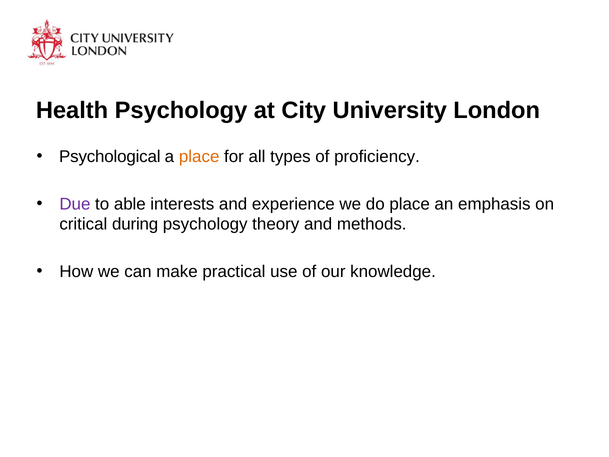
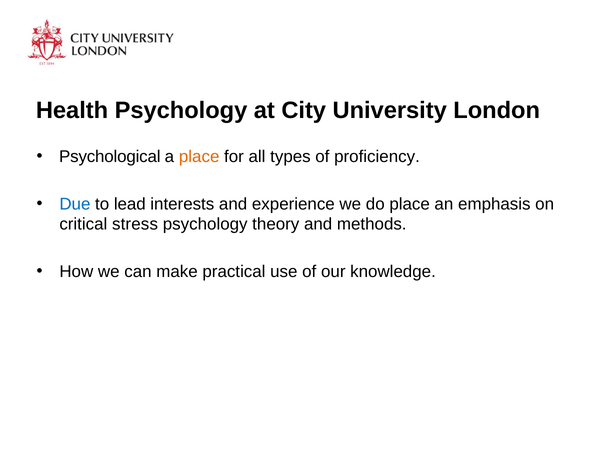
Due colour: purple -> blue (75, 204)
able: able -> lead (130, 204)
during: during -> stress (135, 224)
